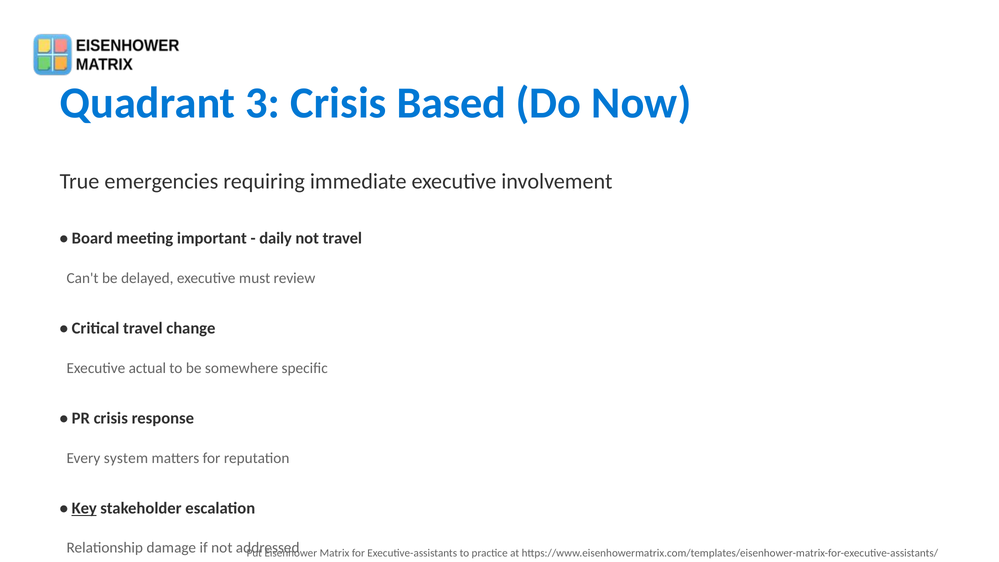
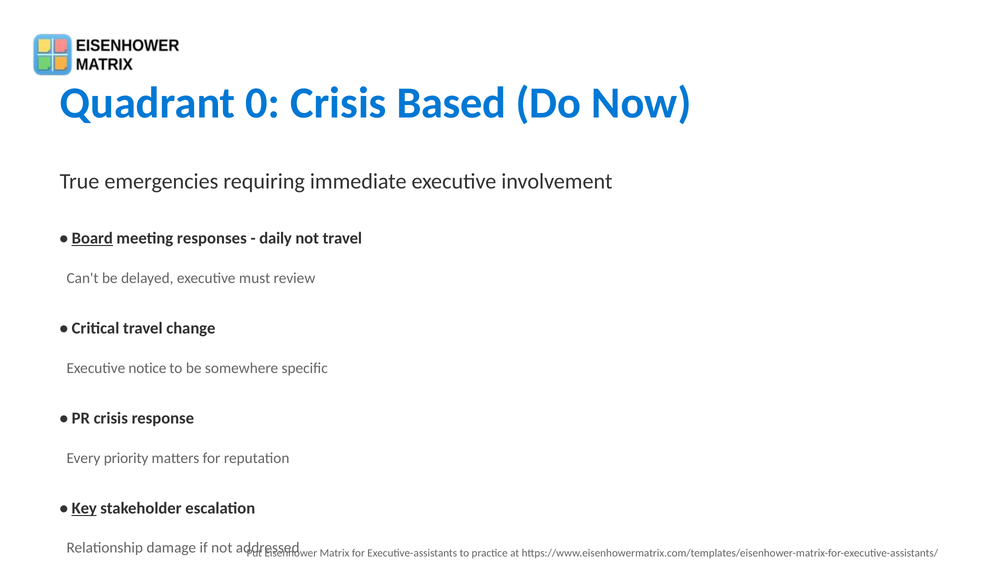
3: 3 -> 0 (263, 103)
Board underline: none -> present (92, 238)
important: important -> responses (212, 238)
actual: actual -> notice (147, 368)
system: system -> priority (126, 458)
